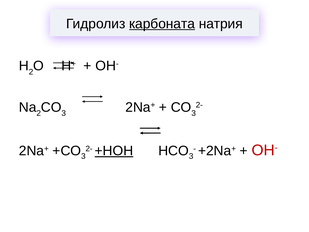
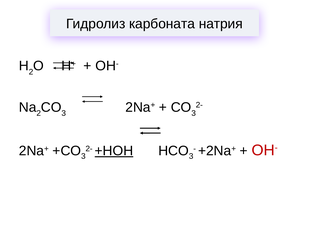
карбоната underline: present -> none (162, 24)
